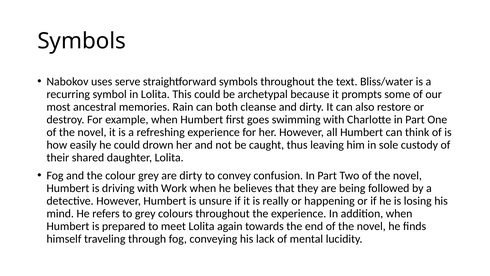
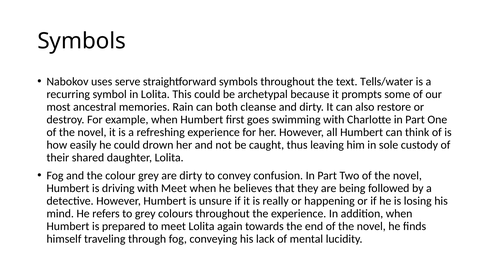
Bliss/water: Bliss/water -> Tells/water (387, 81)
with Work: Work -> Meet (174, 188)
